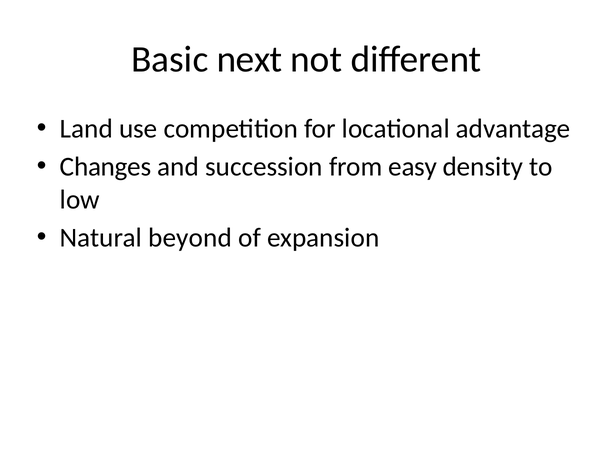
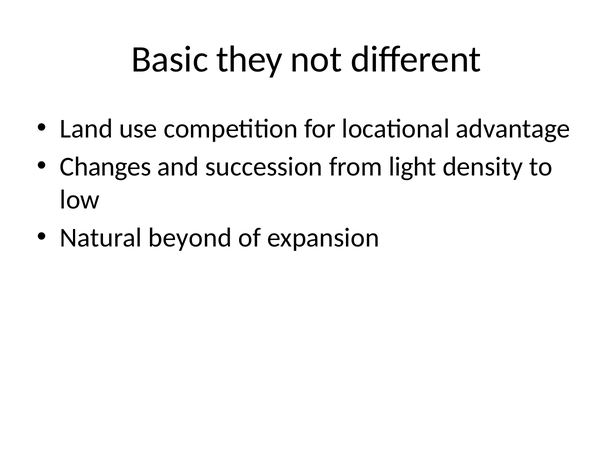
next: next -> they (249, 59)
easy: easy -> light (413, 167)
